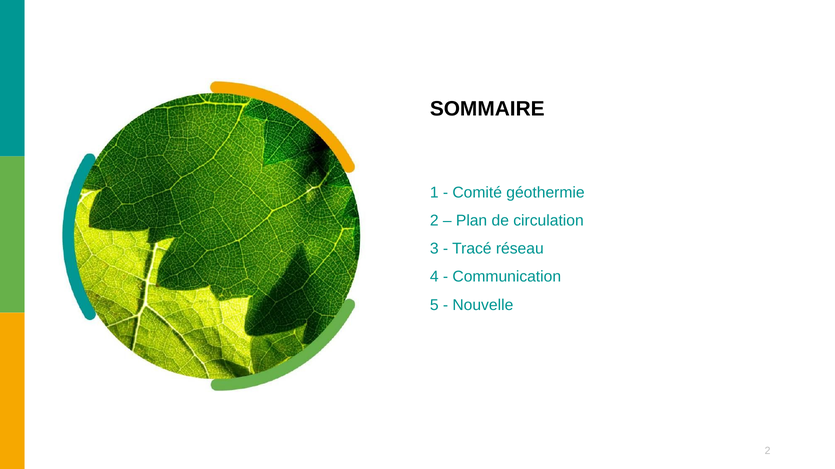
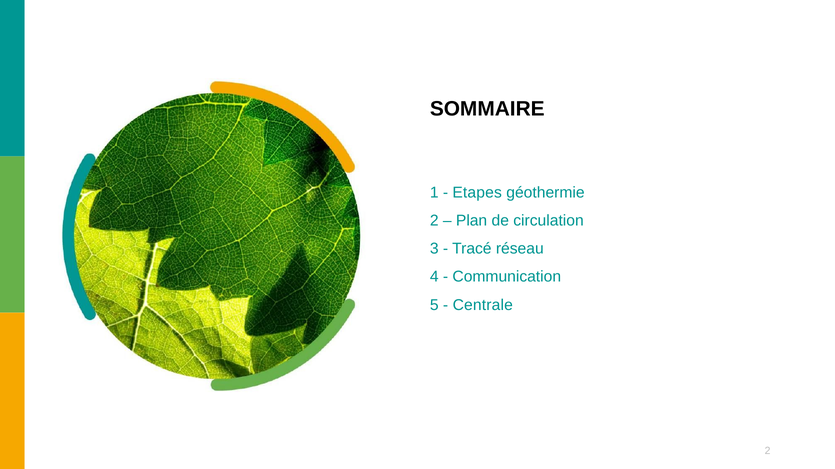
Comité: Comité -> Etapes (477, 193)
Nouvelle: Nouvelle -> Centrale (483, 305)
